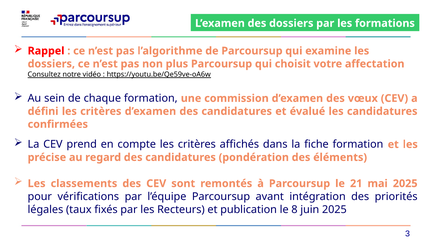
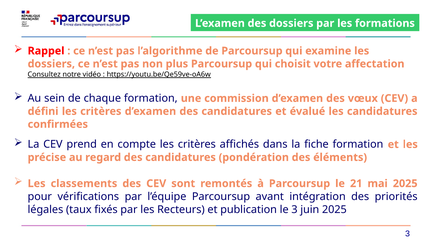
le 8: 8 -> 3 (294, 209)
